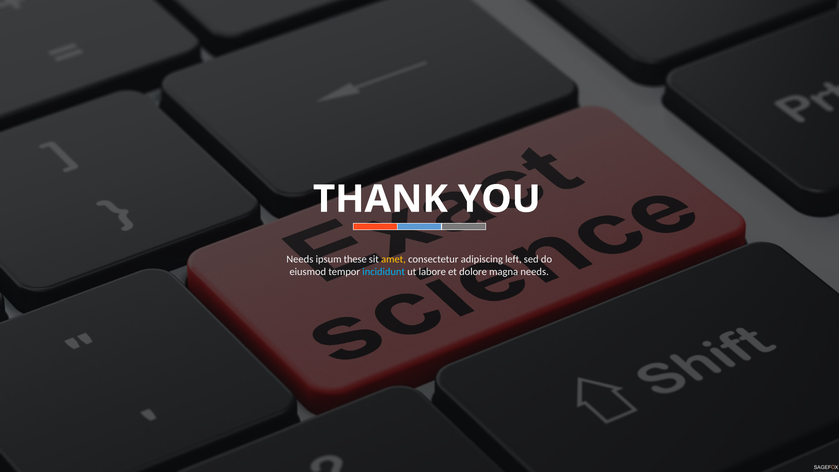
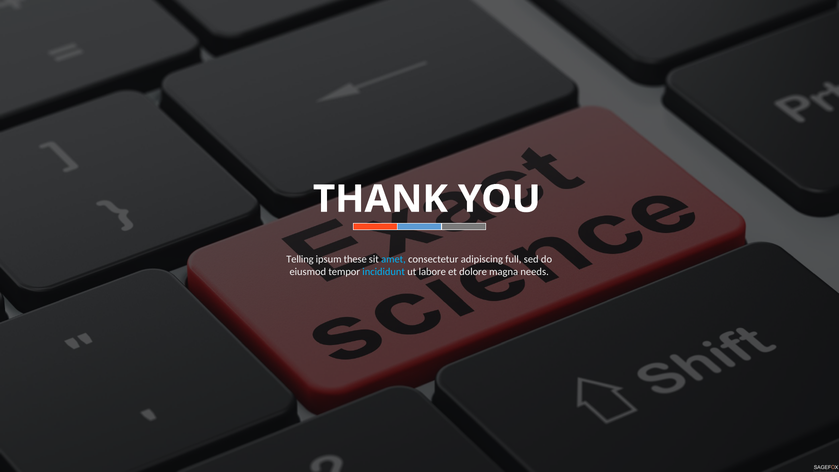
Needs: Needs -> Telling (300, 259)
amet colour: yellow -> light blue (394, 259)
left: left -> full (513, 259)
